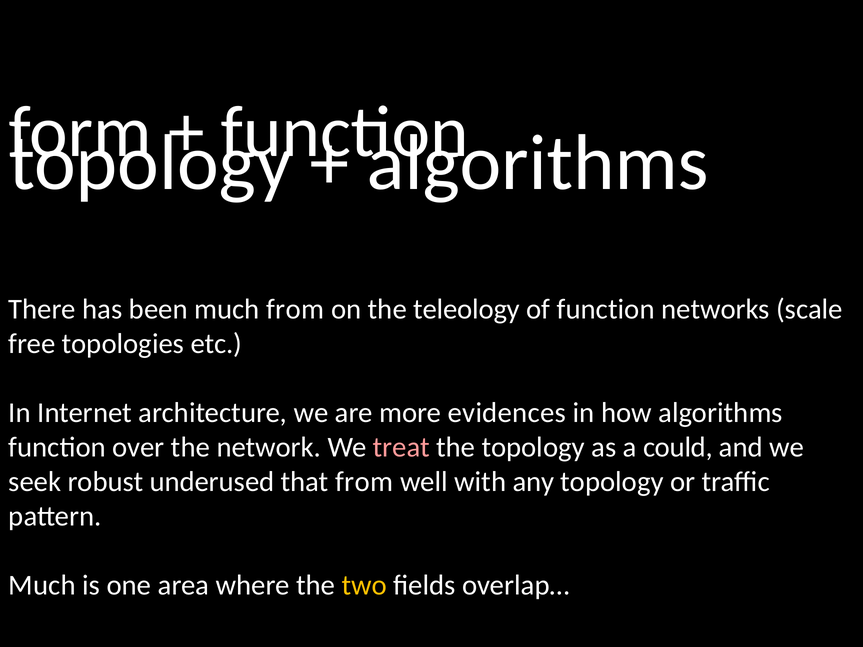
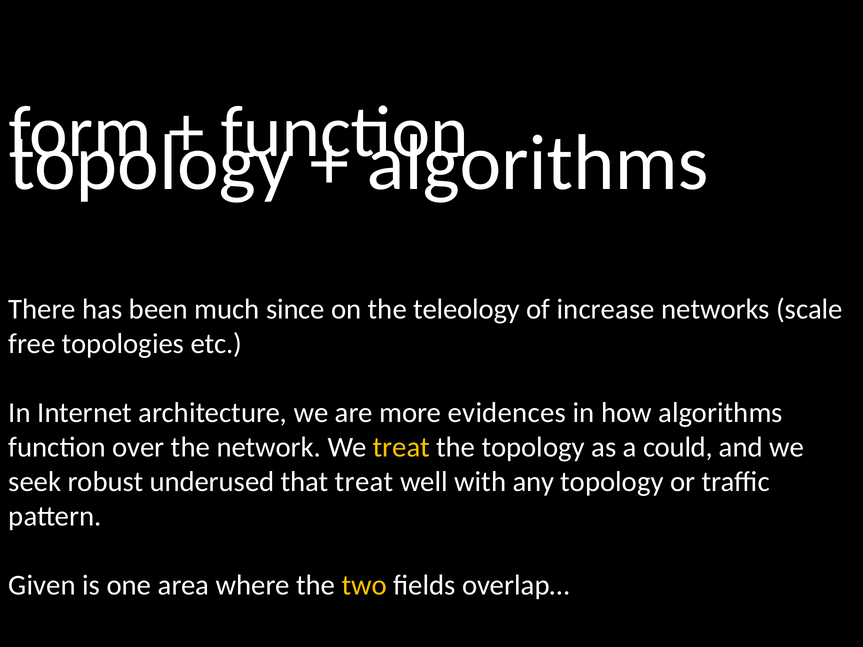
much from: from -> since (295, 309)
of function: function -> increase (606, 309)
treat colour: pink -> yellow (401, 447)
that from: from -> treat (364, 482)
Much: Much -> Given (42, 585)
